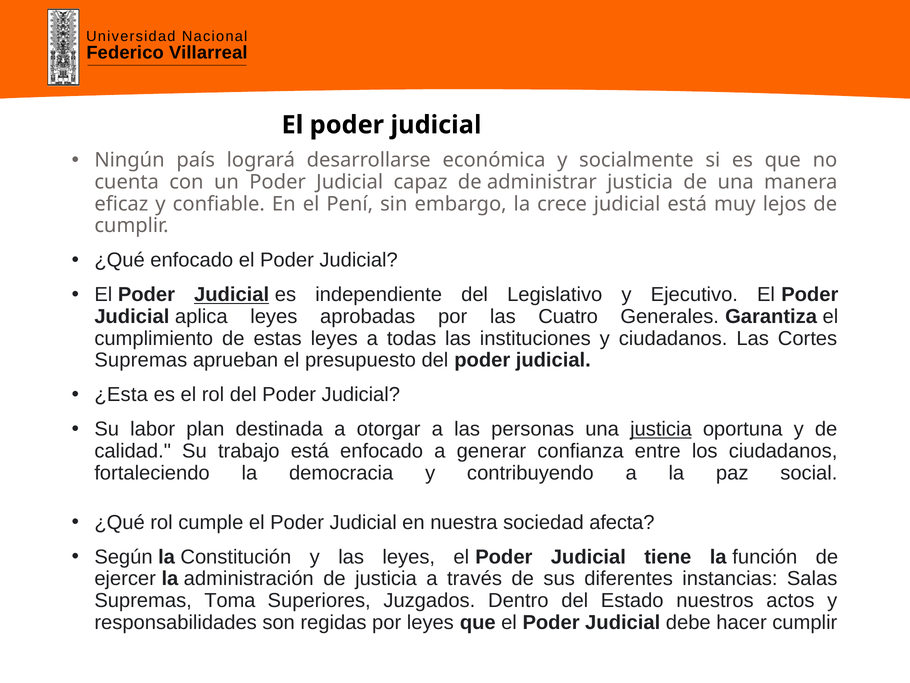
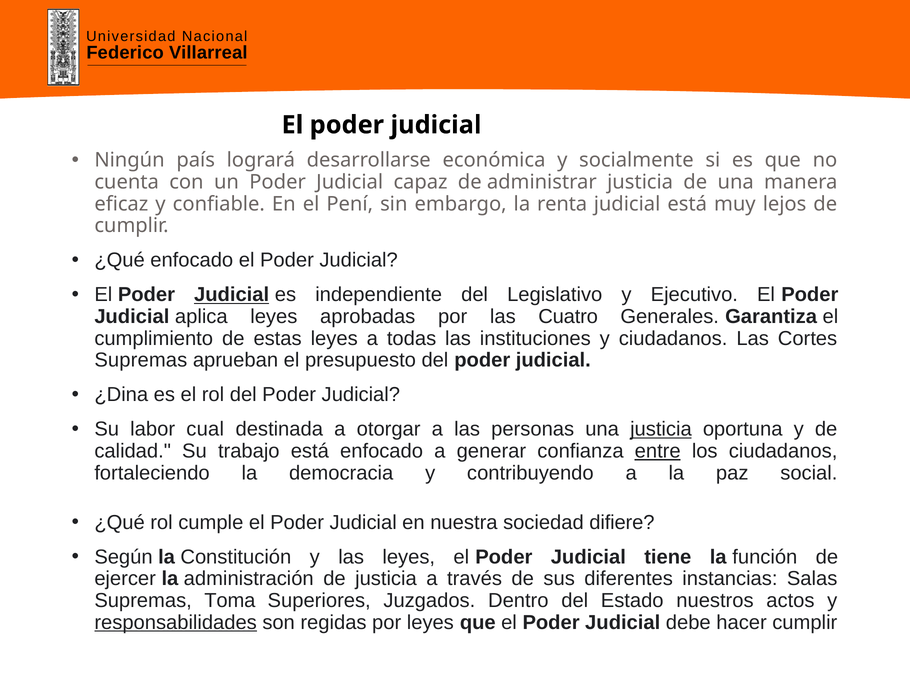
crece: crece -> renta (562, 204)
¿Esta: ¿Esta -> ¿Dina (121, 394)
plan: plan -> cual (205, 429)
entre underline: none -> present (658, 451)
afecta: afecta -> difiere (622, 522)
responsabilidades underline: none -> present (176, 622)
